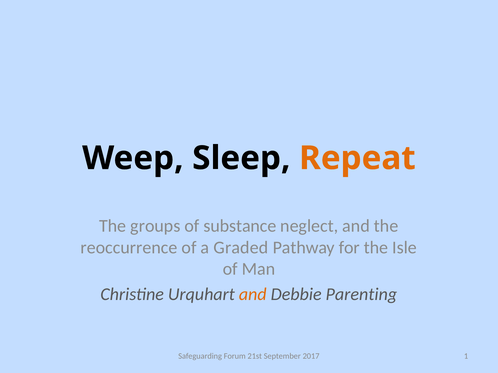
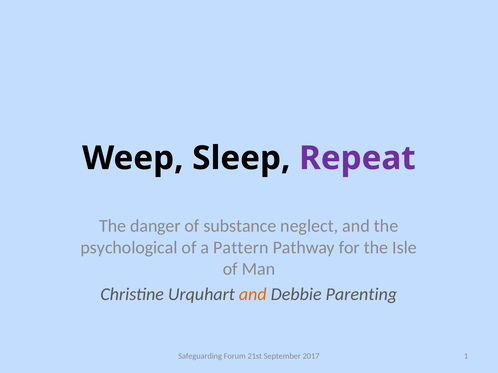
Repeat colour: orange -> purple (357, 158)
groups: groups -> danger (155, 226)
reoccurrence: reoccurrence -> psychological (129, 248)
Graded: Graded -> Pattern (241, 248)
